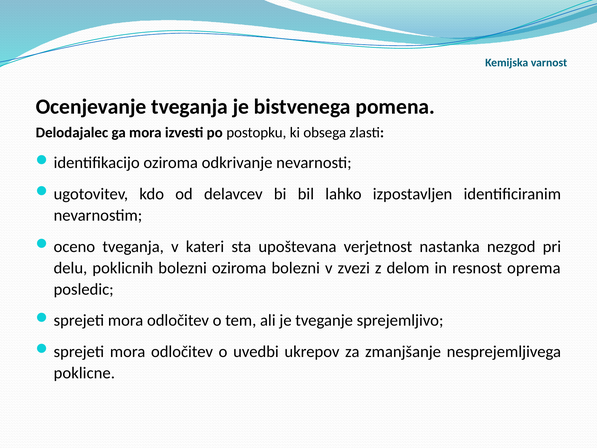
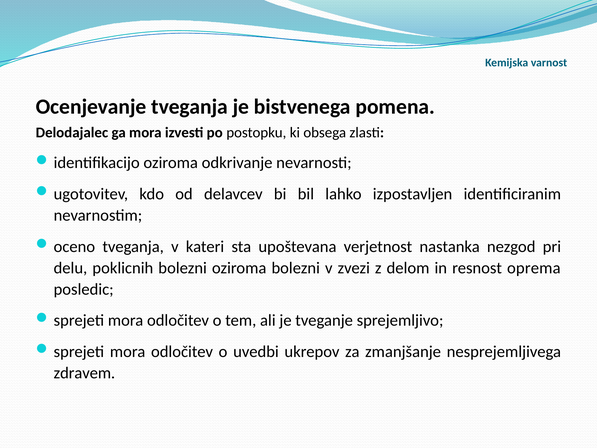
poklicne: poklicne -> zdravem (84, 373)
